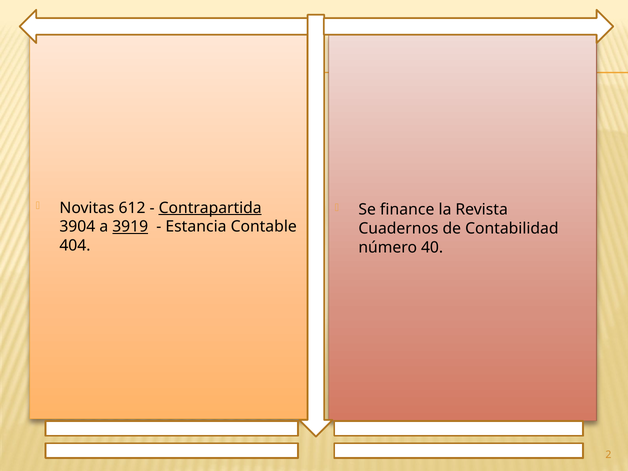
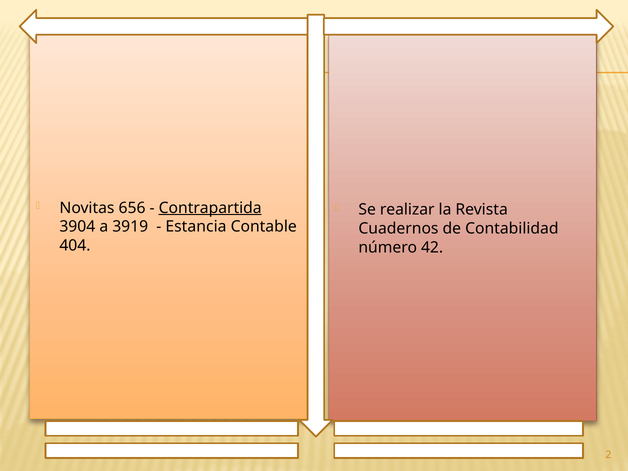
612: 612 -> 656 (132, 208)
finance: finance -> realizar (407, 210)
3919 underline: present -> none (130, 227)
40: 40 -> 42 (432, 247)
